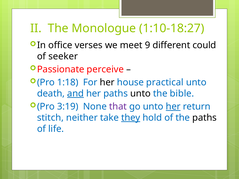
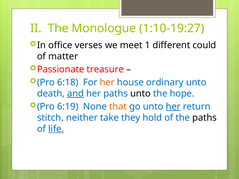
1:10-18:27: 1:10-18:27 -> 1:10-19:27 (172, 28)
9: 9 -> 1 (148, 45)
seeker: seeker -> matter (63, 56)
perceive: perceive -> treasure (105, 69)
1:18: 1:18 -> 6:18 (68, 82)
her colour: black -> orange (107, 82)
practical: practical -> ordinary (165, 82)
bible: bible -> hope (182, 94)
3:19: 3:19 -> 6:19 (68, 107)
that colour: purple -> orange (118, 107)
they underline: present -> none (131, 118)
life underline: none -> present (56, 129)
